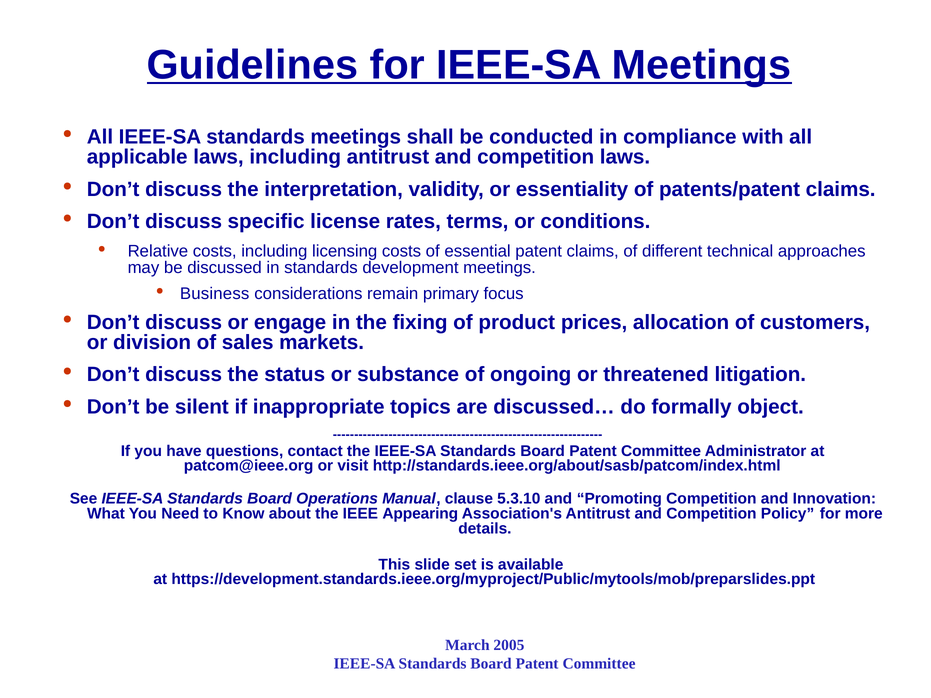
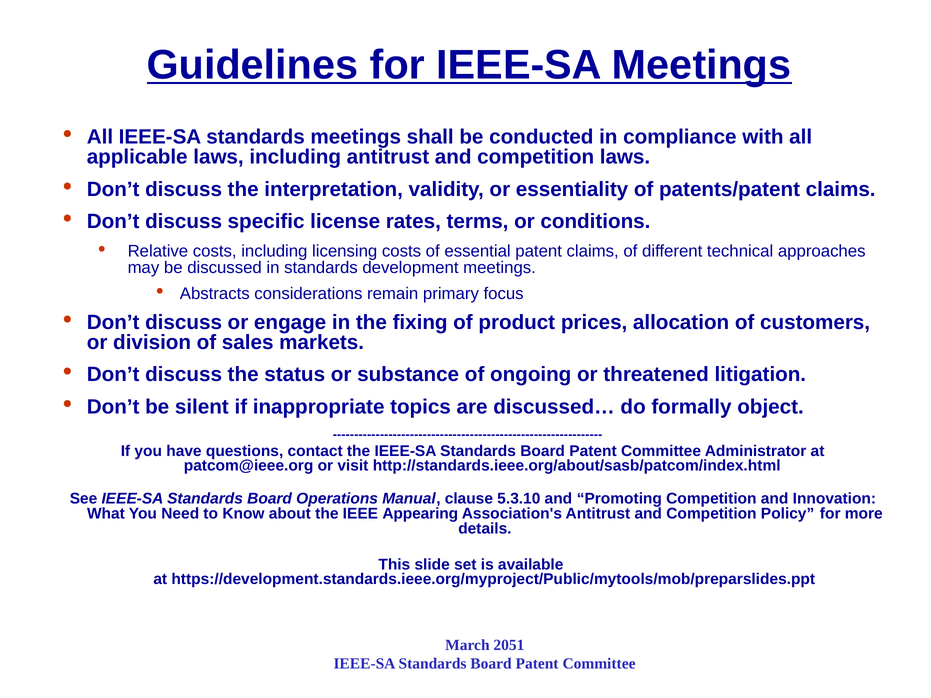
Business: Business -> Abstracts (215, 294)
2005: 2005 -> 2051 (509, 645)
